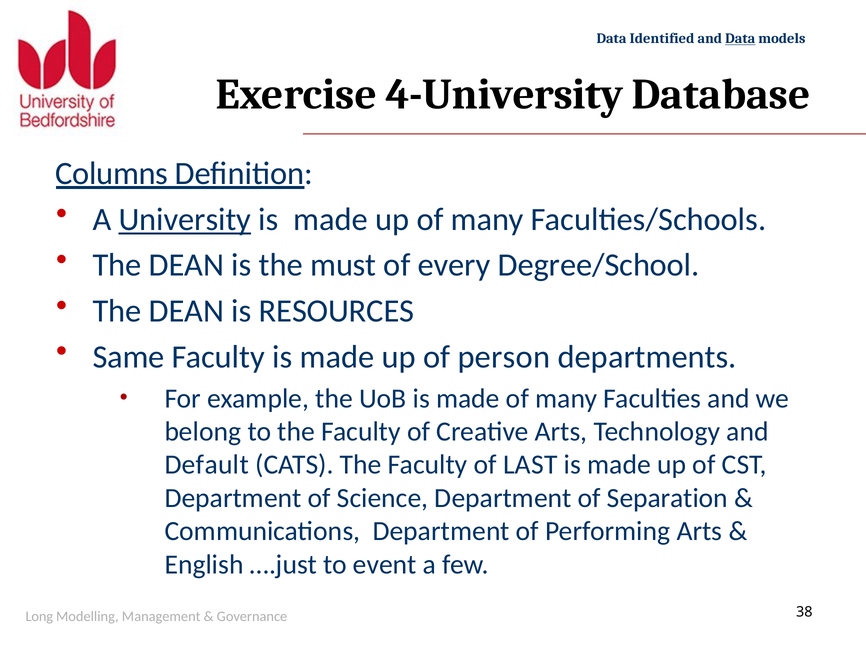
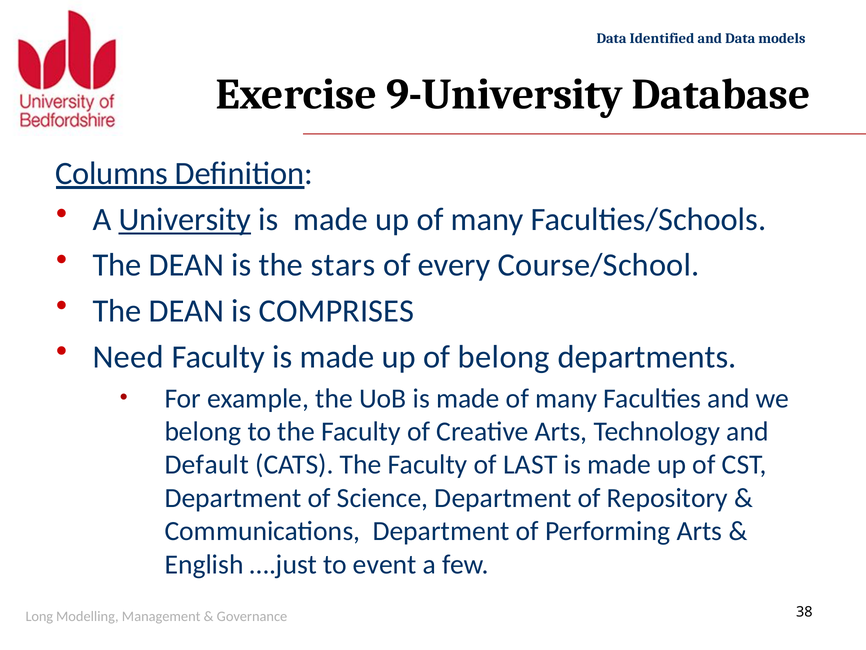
Data underline: present -> none (740, 39)
4-University: 4-University -> 9-University (504, 94)
must: must -> stars (343, 265)
Degree/School: Degree/School -> Course/School (599, 265)
RESOURCES: RESOURCES -> COMPRISES (336, 311)
Same: Same -> Need (128, 357)
of person: person -> belong (504, 357)
Separation: Separation -> Repository (667, 498)
